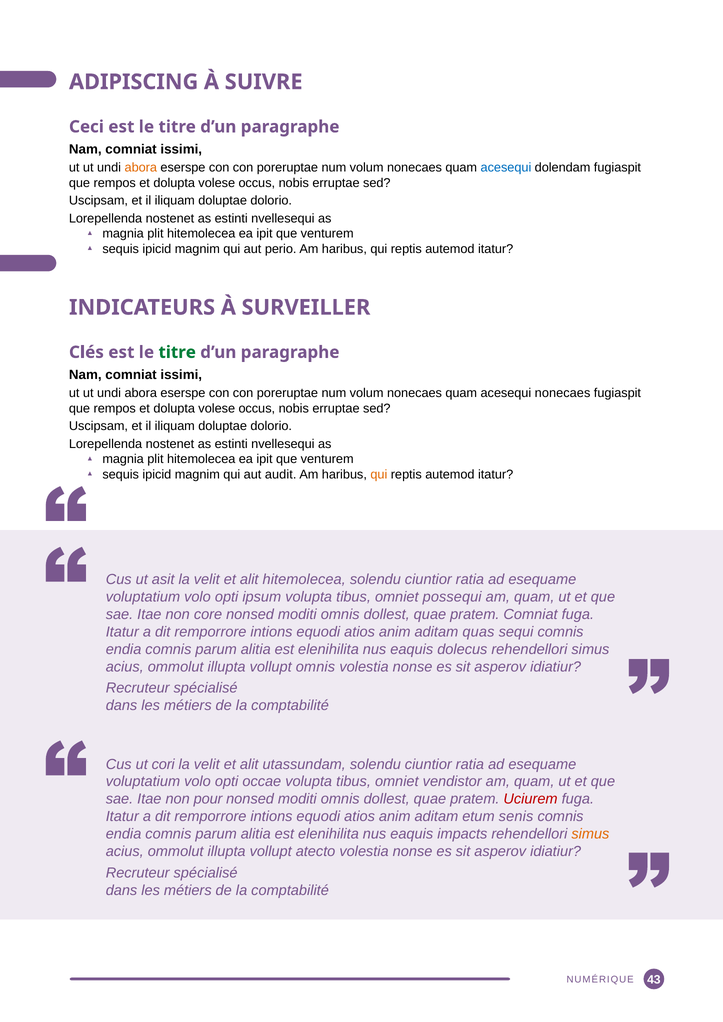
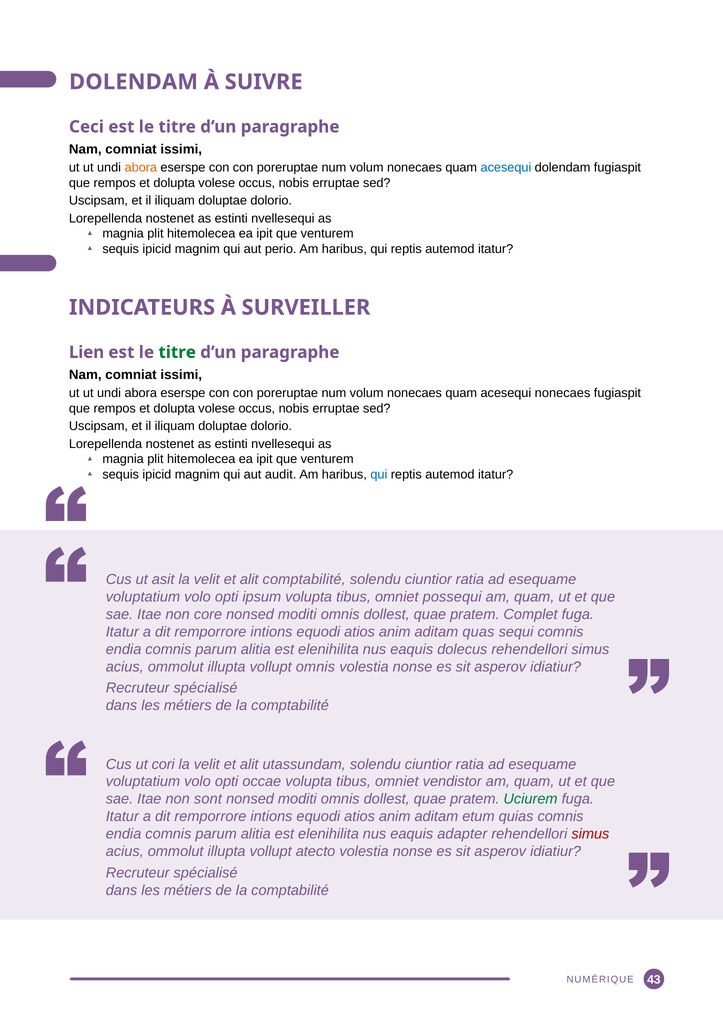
ADIPISCING: ADIPISCING -> DOLENDAM (134, 82)
Clés: Clés -> Lien (87, 352)
qui colour: orange -> blue (379, 475)
alit hitemolecea: hitemolecea -> comptabilité (304, 580)
pratem Comniat: Comniat -> Complet (531, 615)
pour: pour -> sont (208, 800)
Uciurem colour: red -> green (531, 800)
senis: senis -> quias (516, 817)
impacts: impacts -> adapter (462, 835)
simus colour: orange -> red (590, 835)
